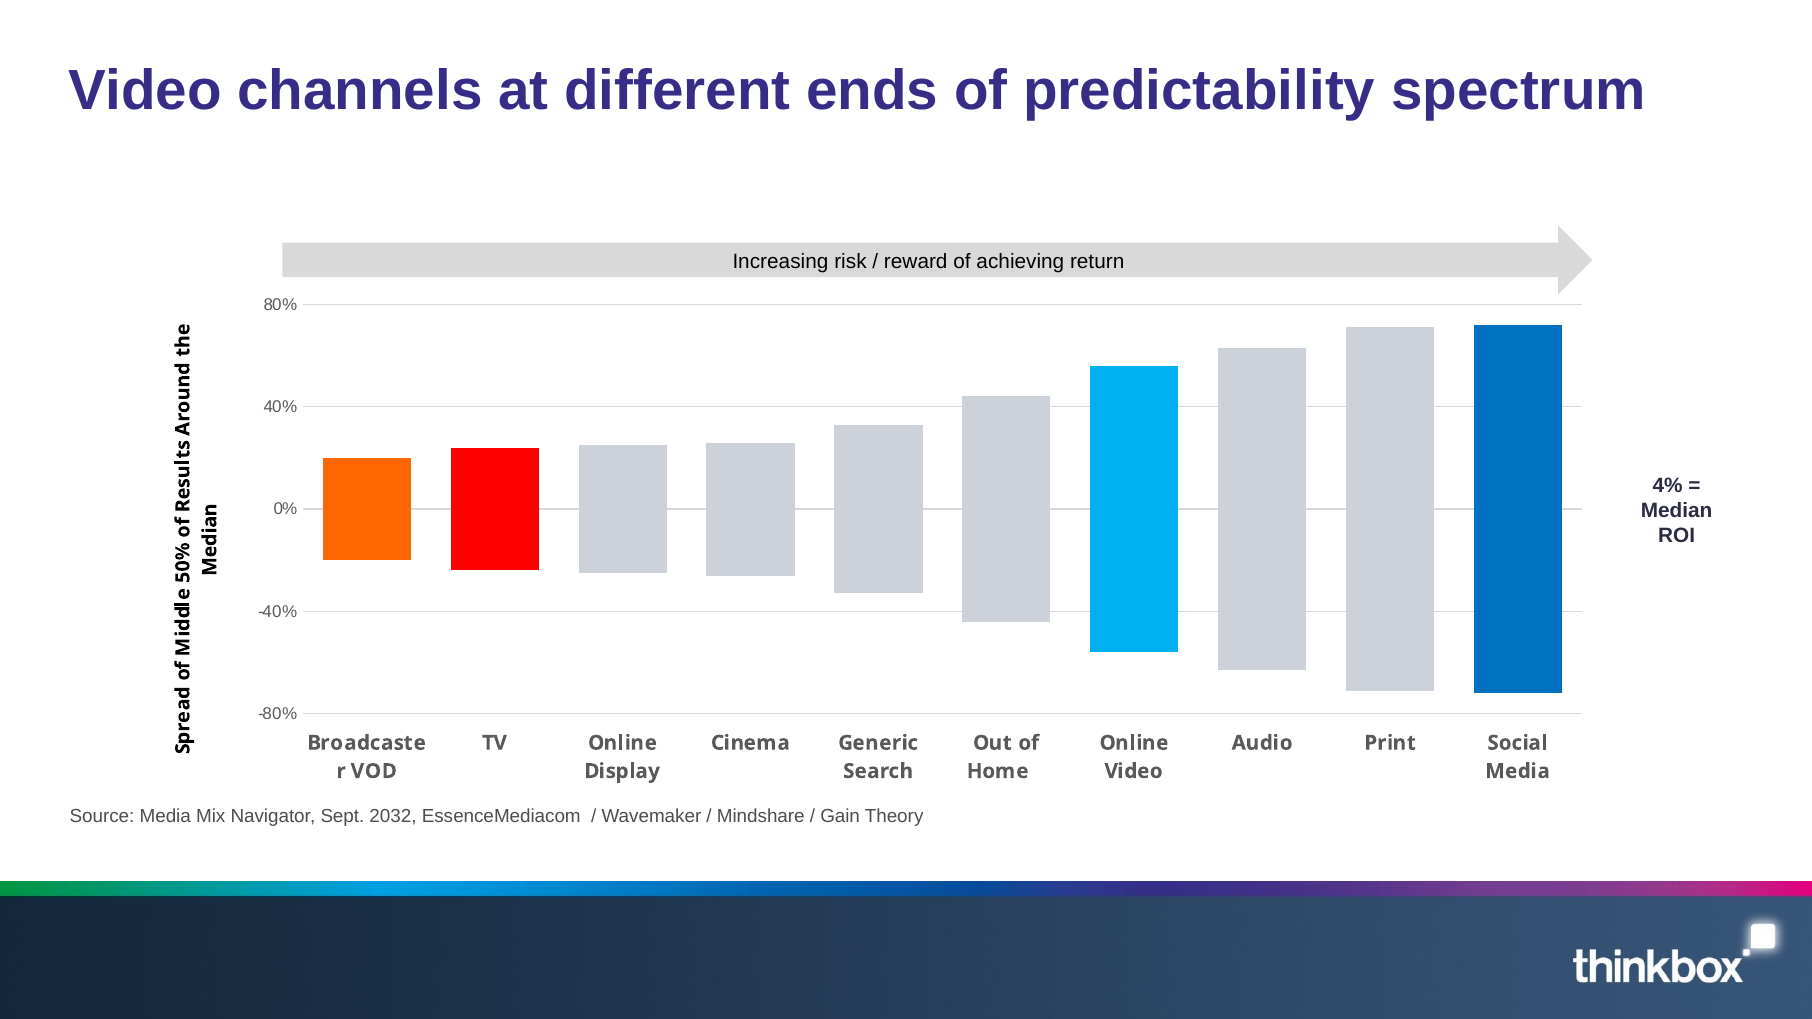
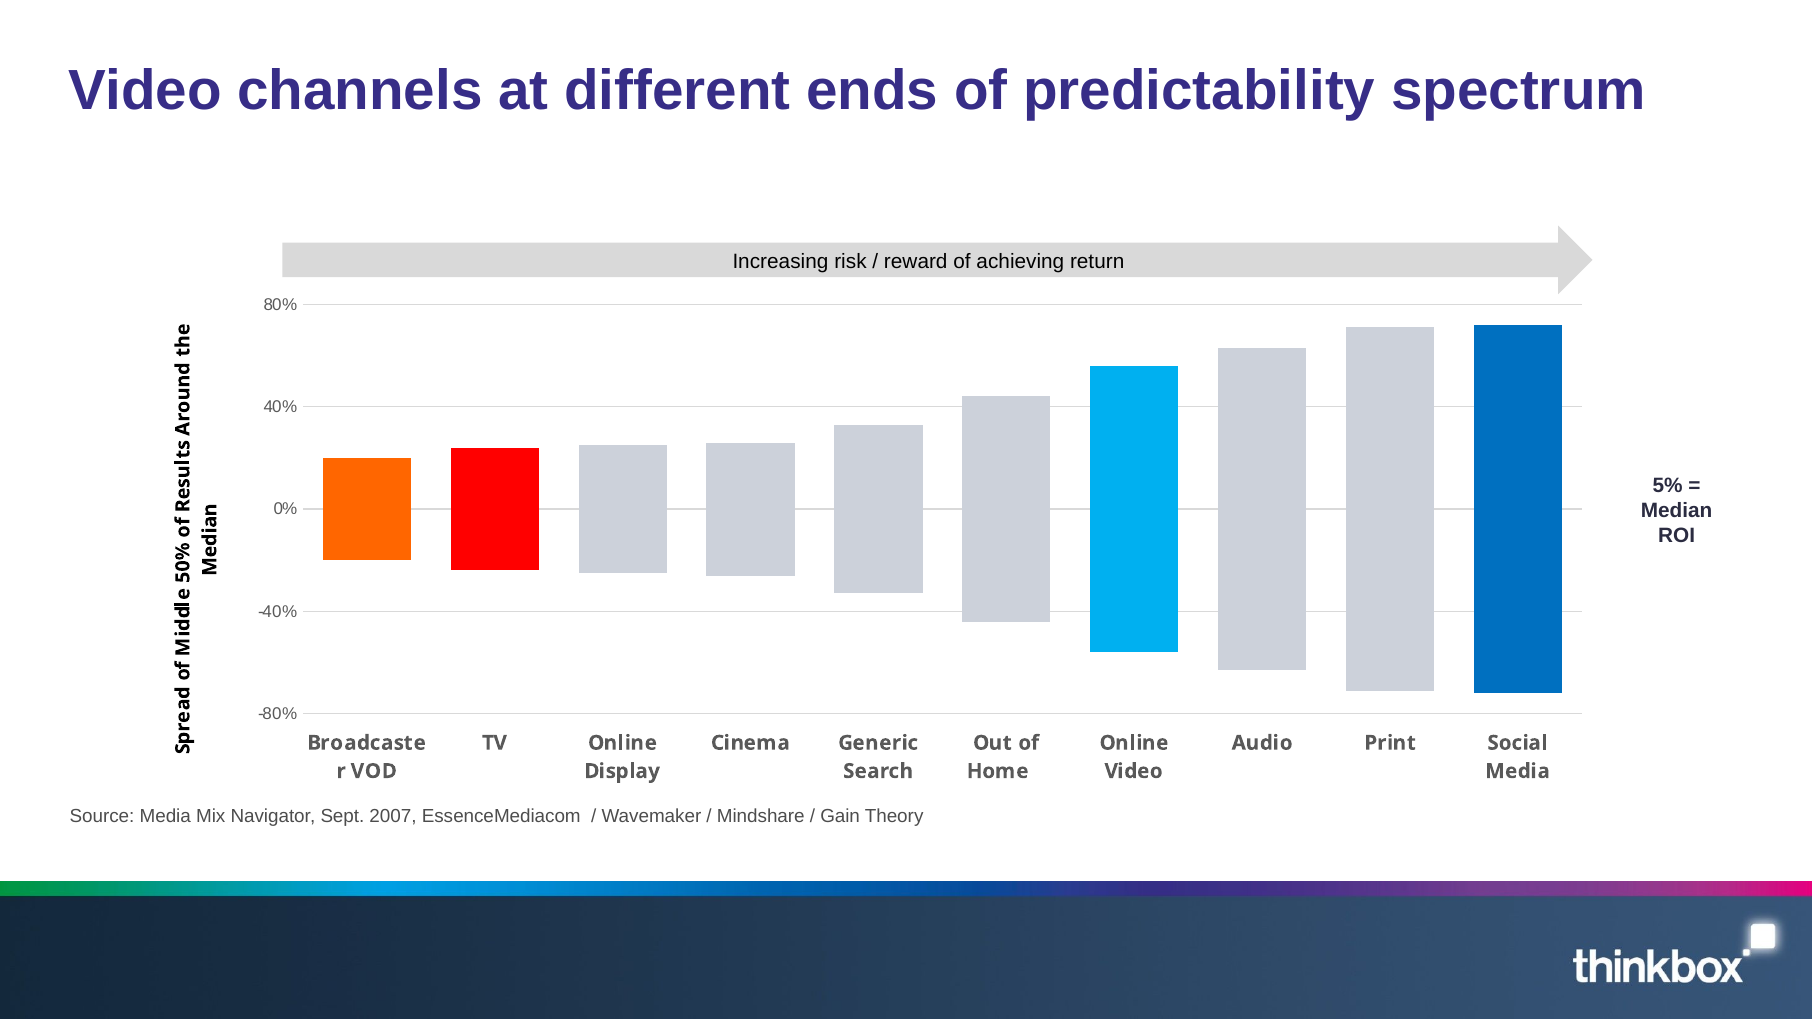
4%: 4% -> 5% (1668, 486)
2032: 2032 -> 2007 (393, 817)
